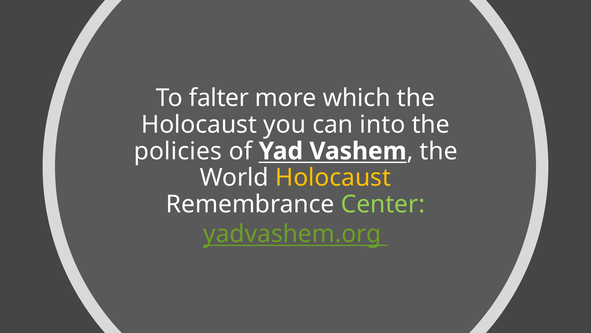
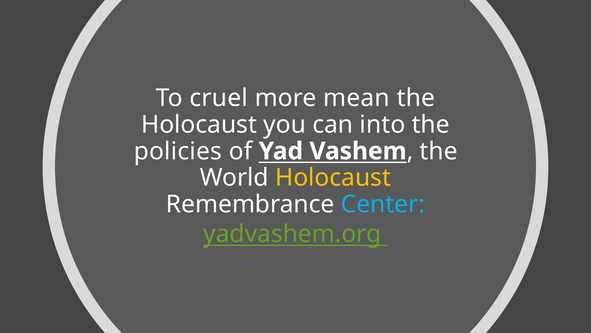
falter: falter -> cruel (219, 98)
which: which -> mean (357, 98)
Center colour: light green -> light blue (383, 204)
